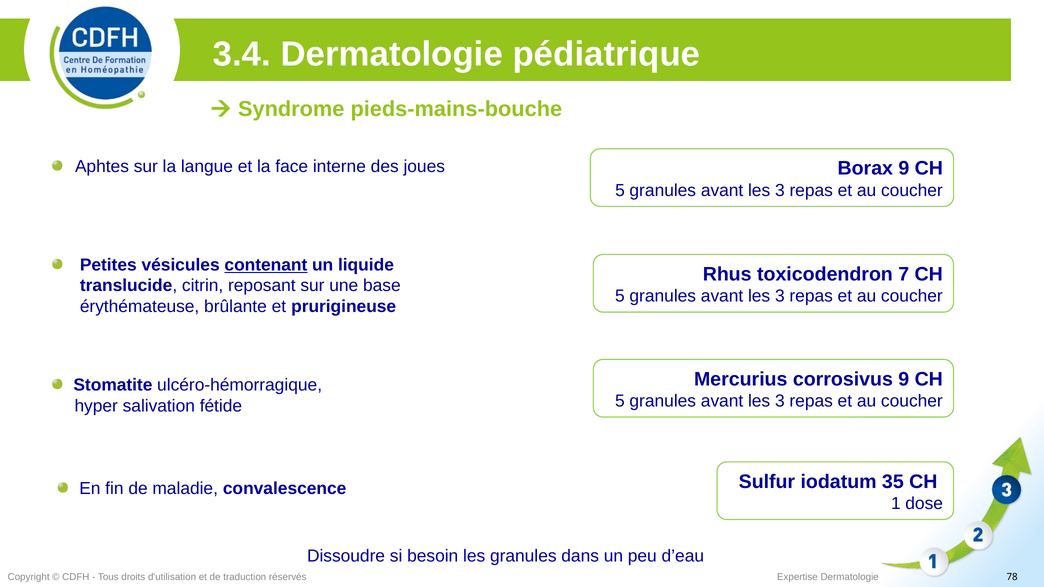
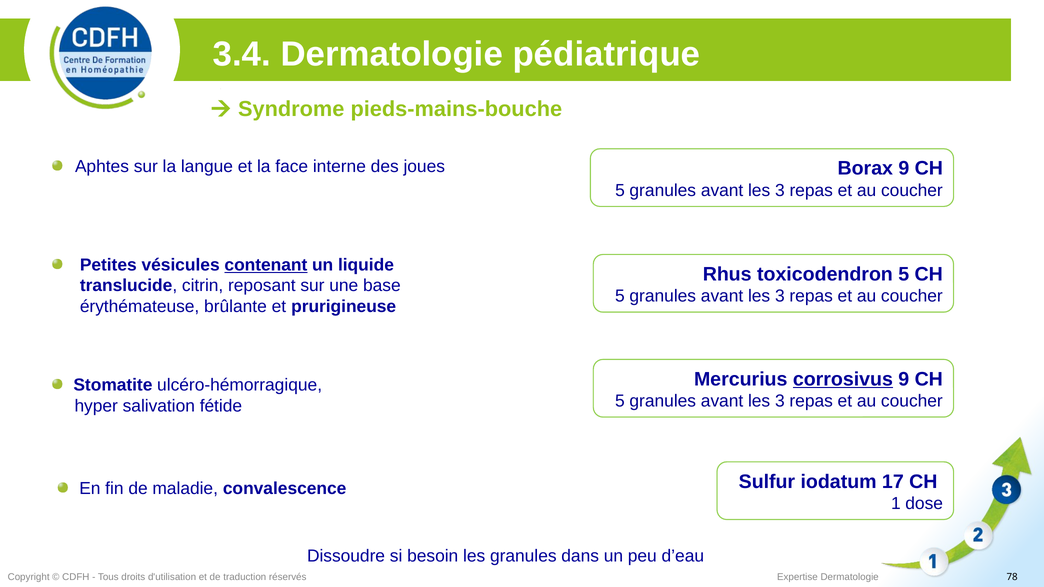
toxicodendron 7: 7 -> 5 (904, 274)
corrosivus underline: none -> present (843, 379)
35: 35 -> 17 (893, 482)
